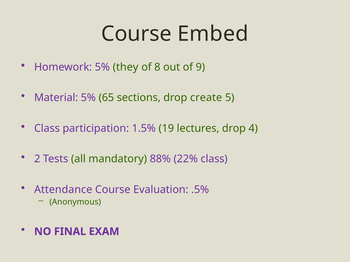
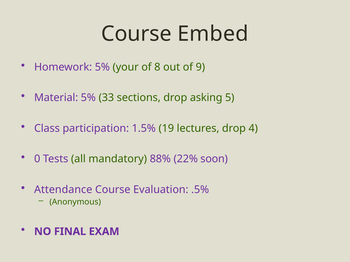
they: they -> your (126, 67)
65: 65 -> 33 (106, 98)
create: create -> asking (206, 98)
2: 2 -> 0 (37, 159)
22% class: class -> soon (214, 159)
